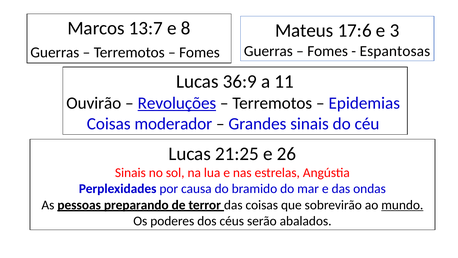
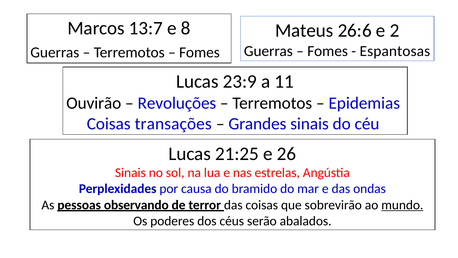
17:6: 17:6 -> 26:6 (355, 31)
3: 3 -> 2 (395, 31)
36:9: 36:9 -> 23:9 (240, 81)
Revoluções underline: present -> none (177, 103)
moderador: moderador -> transações (173, 124)
preparando: preparando -> observando (136, 205)
